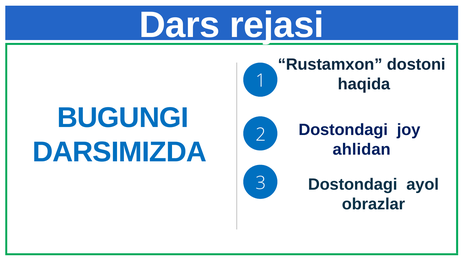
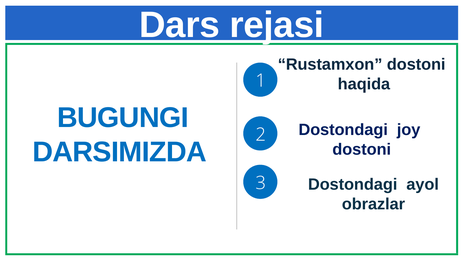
ahlidan: ahlidan -> dostoni (362, 149)
